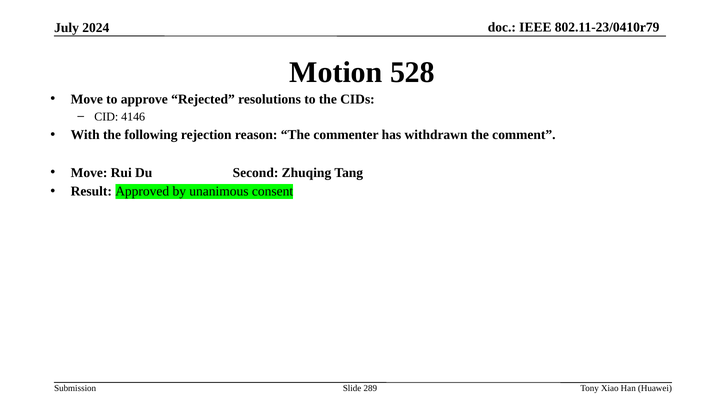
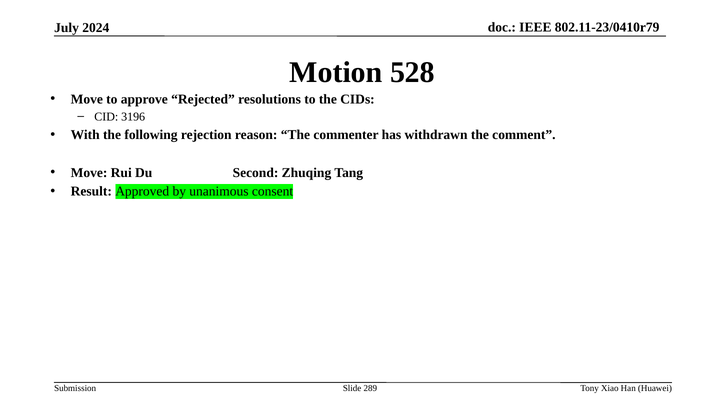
4146: 4146 -> 3196 (133, 117)
